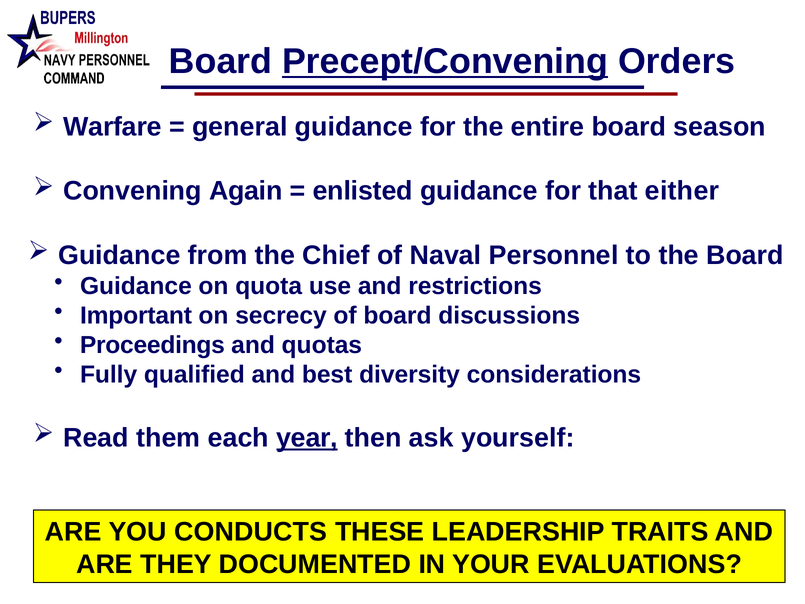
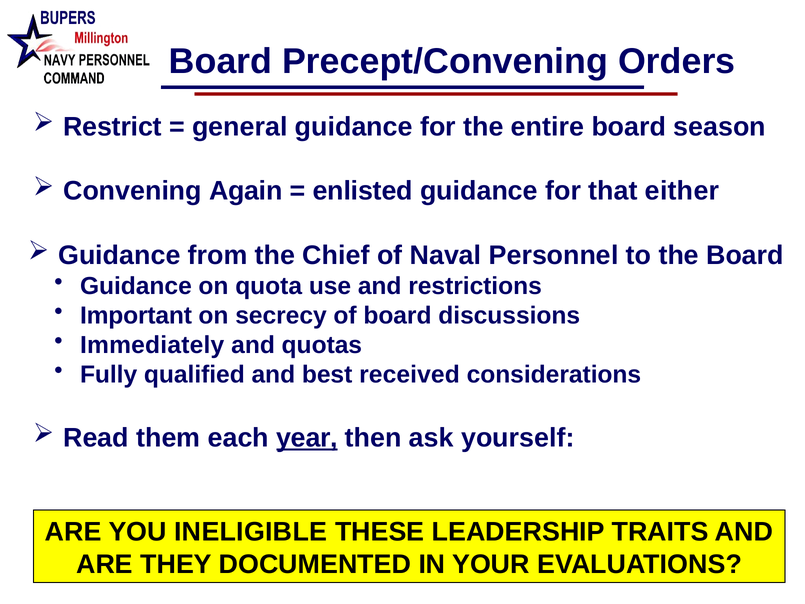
Precept/Convening underline: present -> none (445, 61)
Warfare: Warfare -> Restrict (113, 127)
Proceedings: Proceedings -> Immediately (152, 345)
diversity: diversity -> received (409, 375)
CONDUCTS: CONDUCTS -> INELIGIBLE (251, 532)
